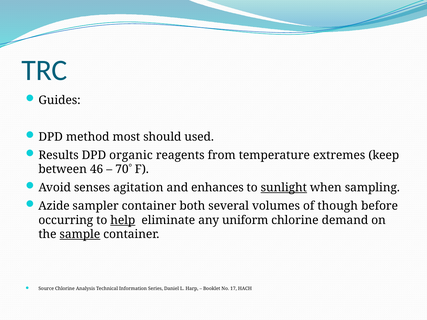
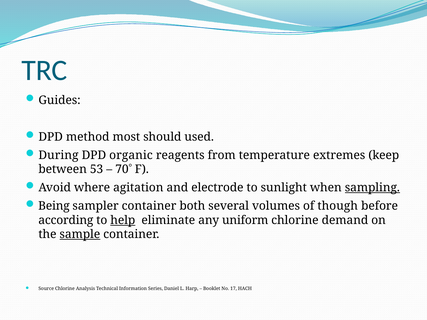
Results: Results -> During (58, 155)
46: 46 -> 53 (97, 170)
senses: senses -> where (92, 188)
enhances: enhances -> electrode (217, 188)
sunlight underline: present -> none (284, 188)
sampling underline: none -> present (372, 188)
Azide: Azide -> Being (54, 206)
occurring: occurring -> according (66, 220)
